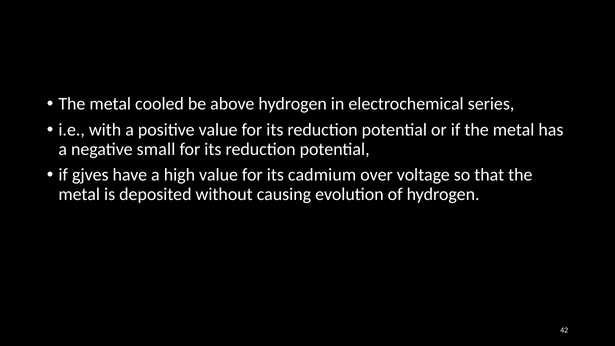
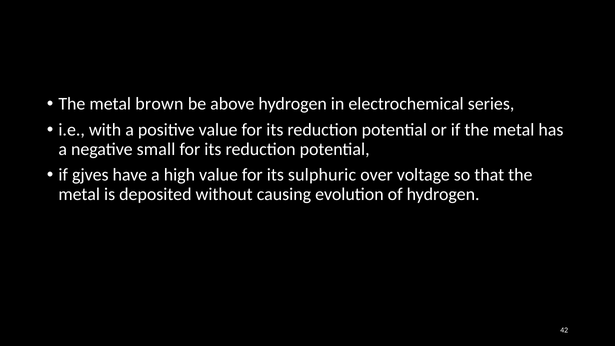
cooled: cooled -> brown (159, 104)
cadmium: cadmium -> sulphuric (322, 175)
